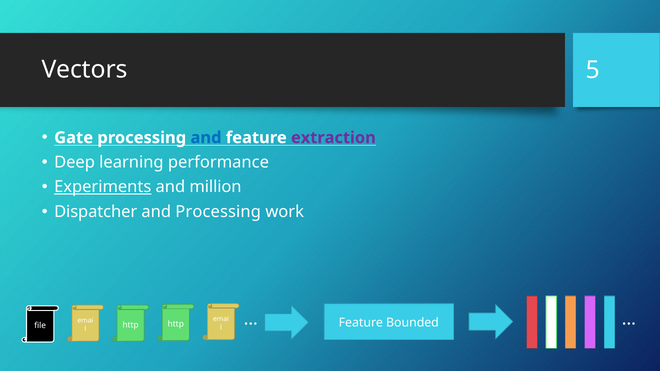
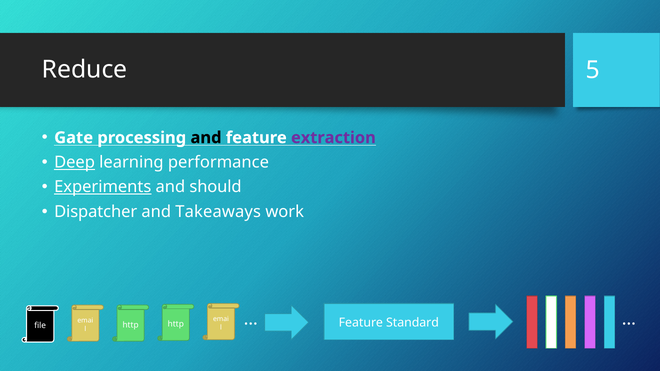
Vectors: Vectors -> Reduce (85, 70)
and colour: blue -> black (206, 138)
Deep underline: none -> present (75, 162)
million: million -> should (216, 187)
and Processing: Processing -> Takeaways (218, 212)
Bounded: Bounded -> Standard (412, 323)
